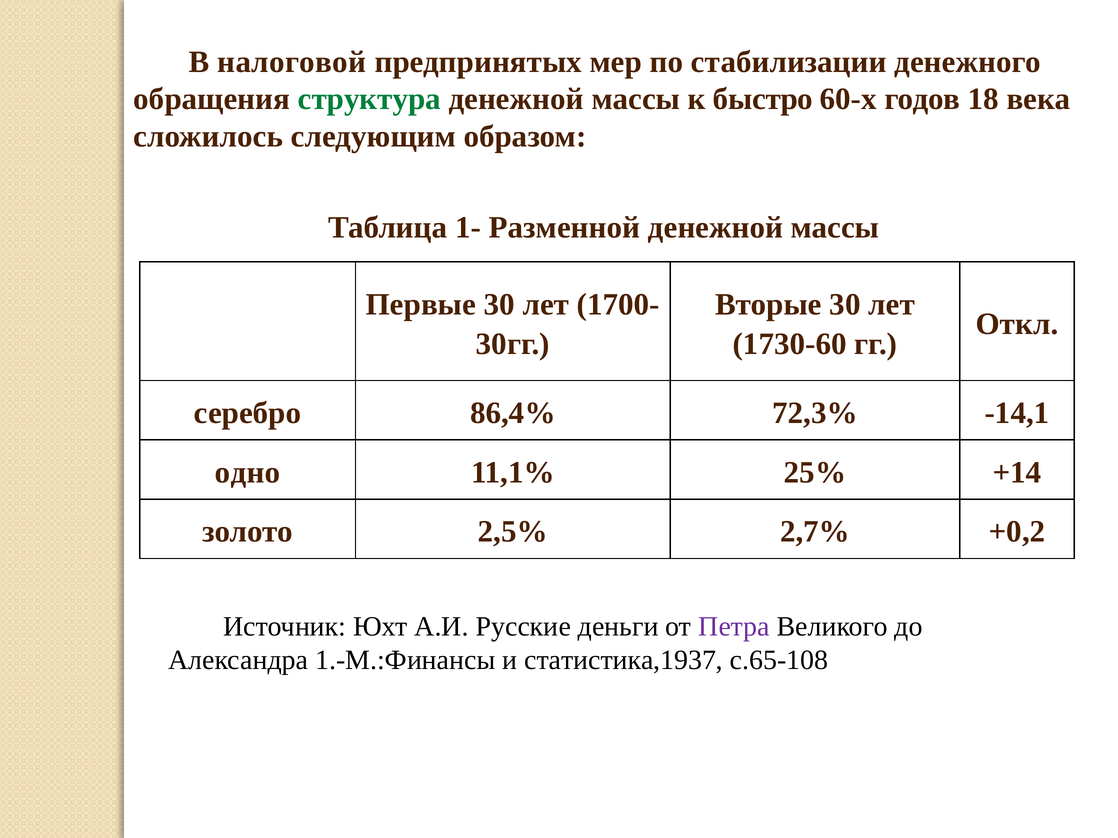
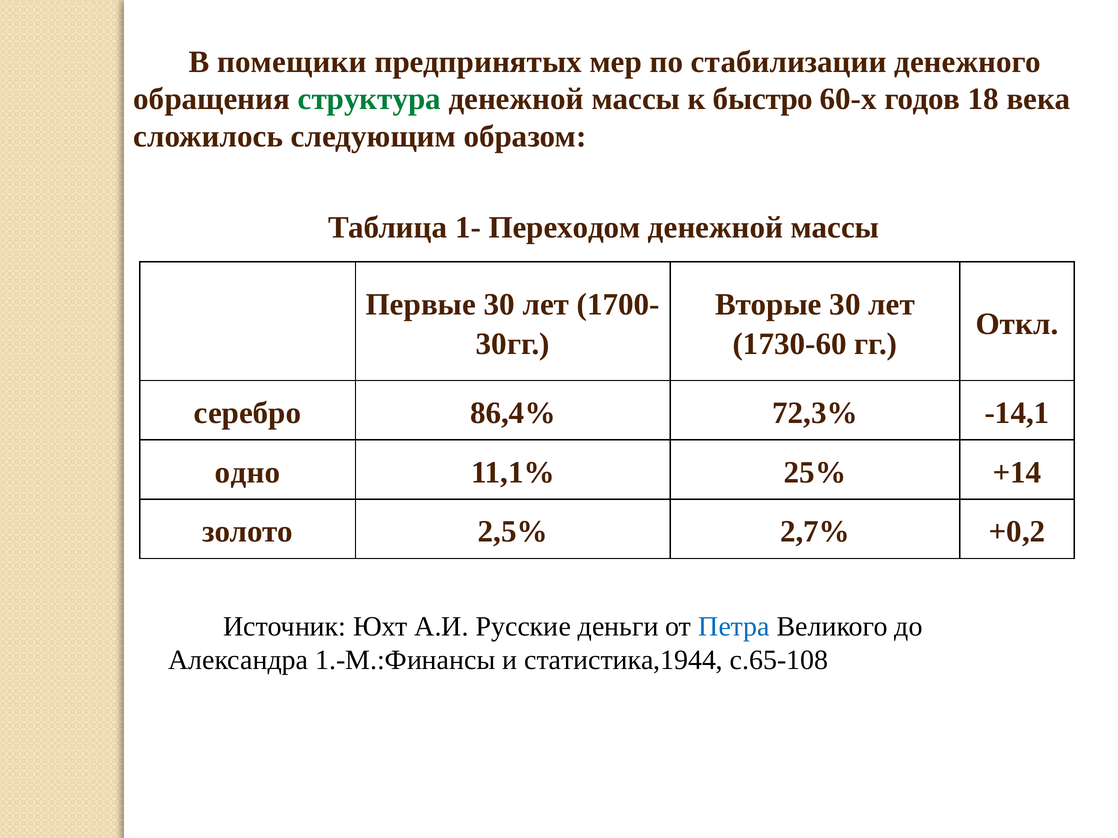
налоговой: налоговой -> помещики (292, 62)
Разменной: Разменной -> Переходом (565, 227)
Петра colour: purple -> blue (734, 627)
статистика,1937: статистика,1937 -> статистика,1944 (624, 660)
